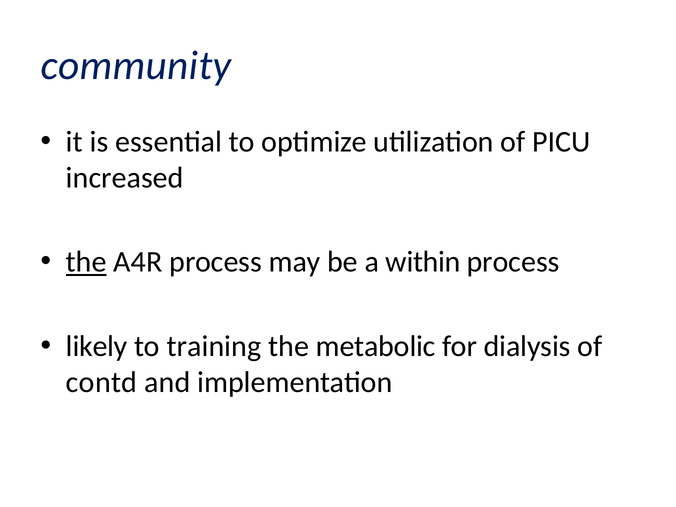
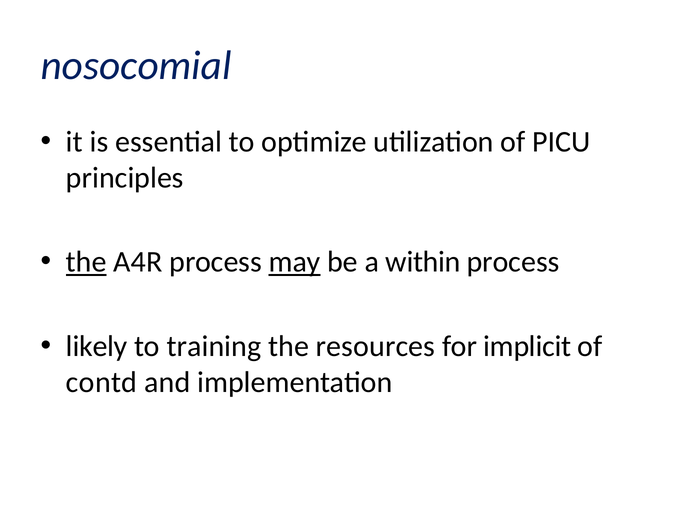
community: community -> nosocomial (136, 65)
increased: increased -> principles (125, 178)
may underline: none -> present (295, 262)
metabolic: metabolic -> resources (376, 346)
dialysis: dialysis -> implicit (527, 346)
